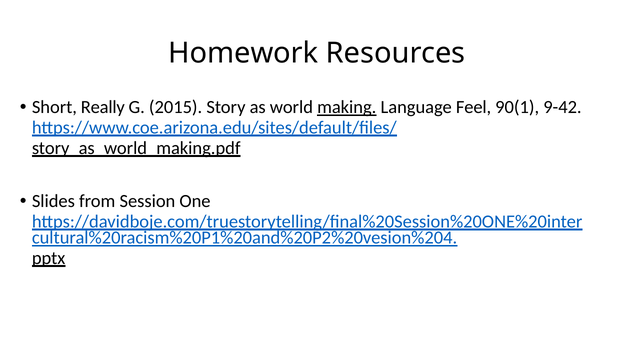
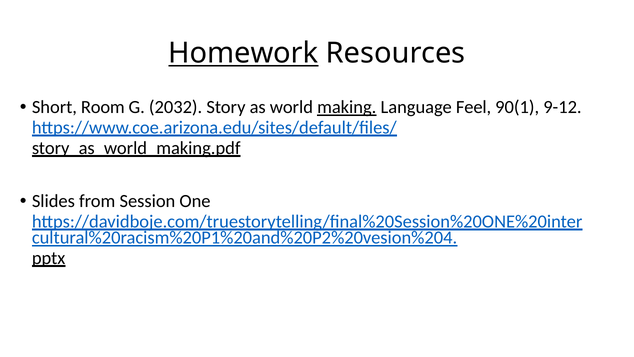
Homework underline: none -> present (243, 53)
Really: Really -> Room (103, 107)
2015: 2015 -> 2032 (176, 107)
9-42: 9-42 -> 9-12 (562, 107)
